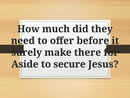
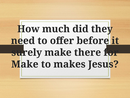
Aside: Aside -> Make (25, 64)
secure: secure -> makes (69, 64)
